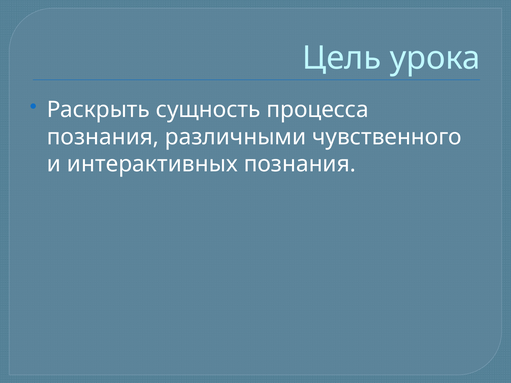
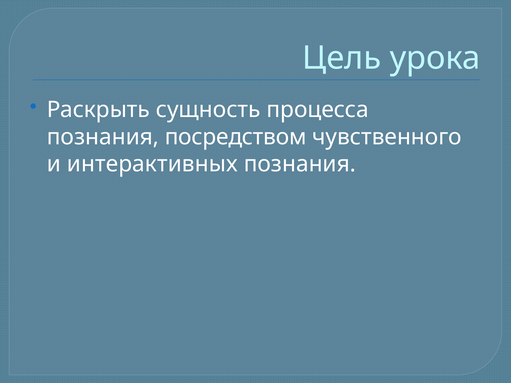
различными: различными -> посредством (236, 137)
